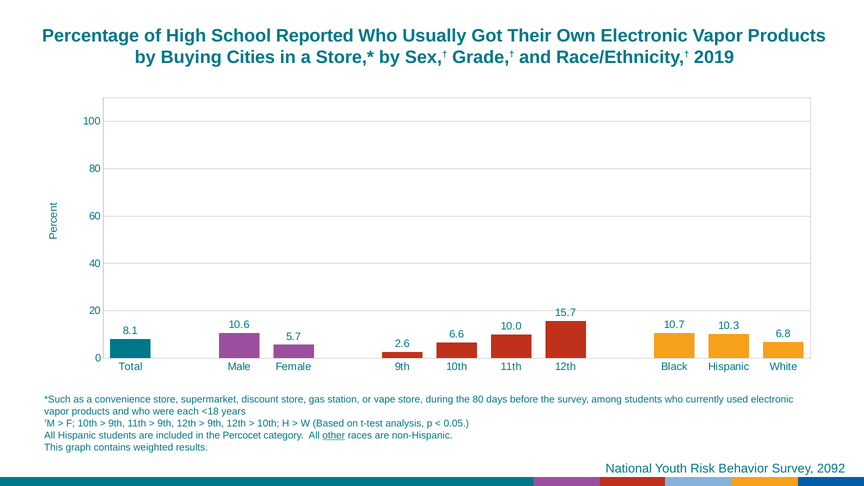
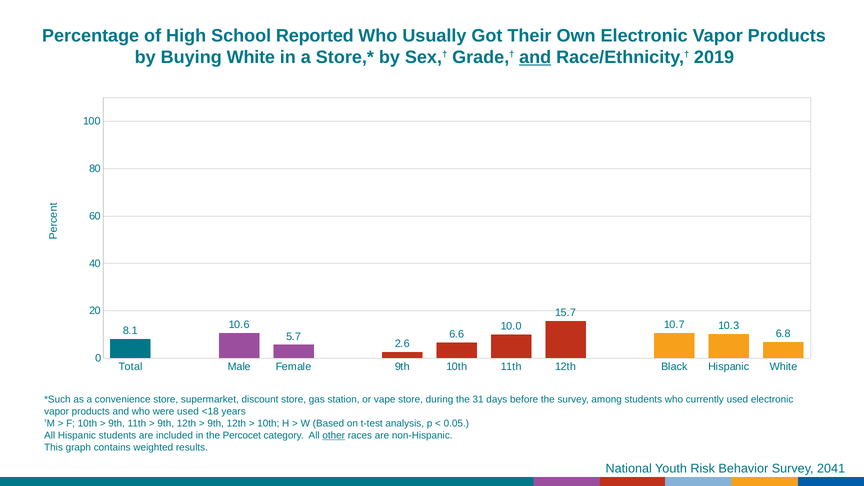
Buying Cities: Cities -> White (251, 57)
and underline: none -> present (535, 57)
the 80: 80 -> 31 (478, 400)
were each: each -> used (188, 412)
2092: 2092 -> 2041 (831, 468)
